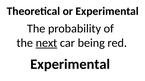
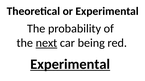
Experimental underline: none -> present (70, 65)
